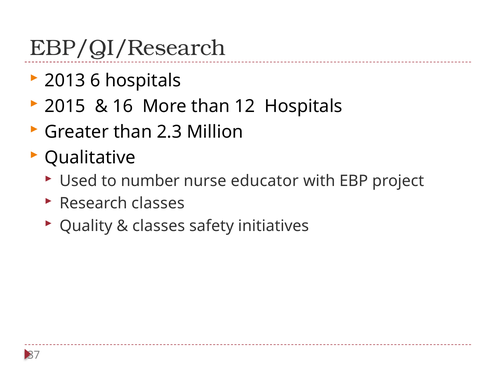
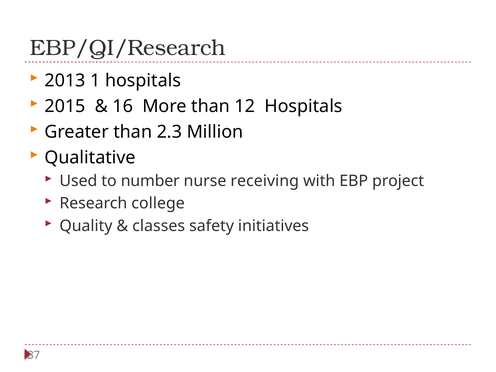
6: 6 -> 1 (95, 81)
educator: educator -> receiving (265, 181)
Research classes: classes -> college (158, 203)
